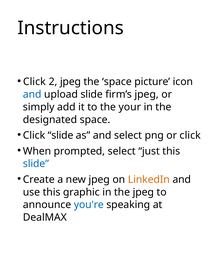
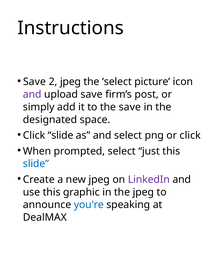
Click: Click -> Save (34, 82)
the space: space -> select (117, 82)
and colour: blue -> purple (32, 95)
upload slide: slide -> save (92, 95)
firm’s jpeg: jpeg -> post (147, 95)
the your: your -> save (130, 107)
LinkedIn colour: orange -> purple (149, 180)
